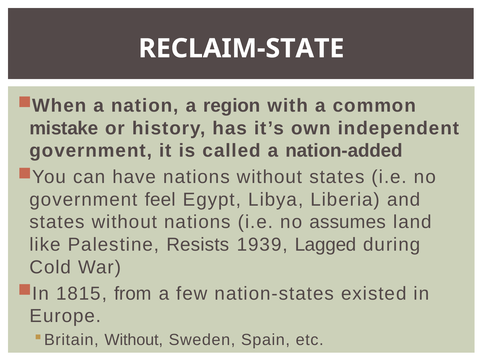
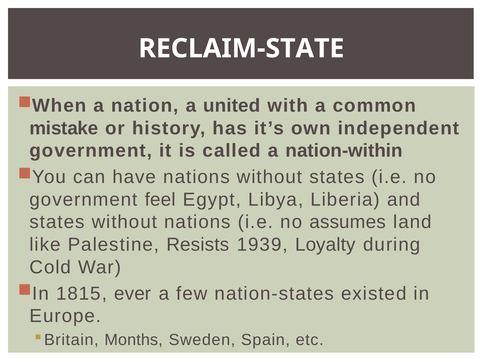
region: region -> united (232, 106)
nation-added: nation-added -> nation-within (344, 151)
Lagged: Lagged -> Loyalty (325, 245)
from: from -> ever (133, 294)
Without: Without -> Months (134, 340)
